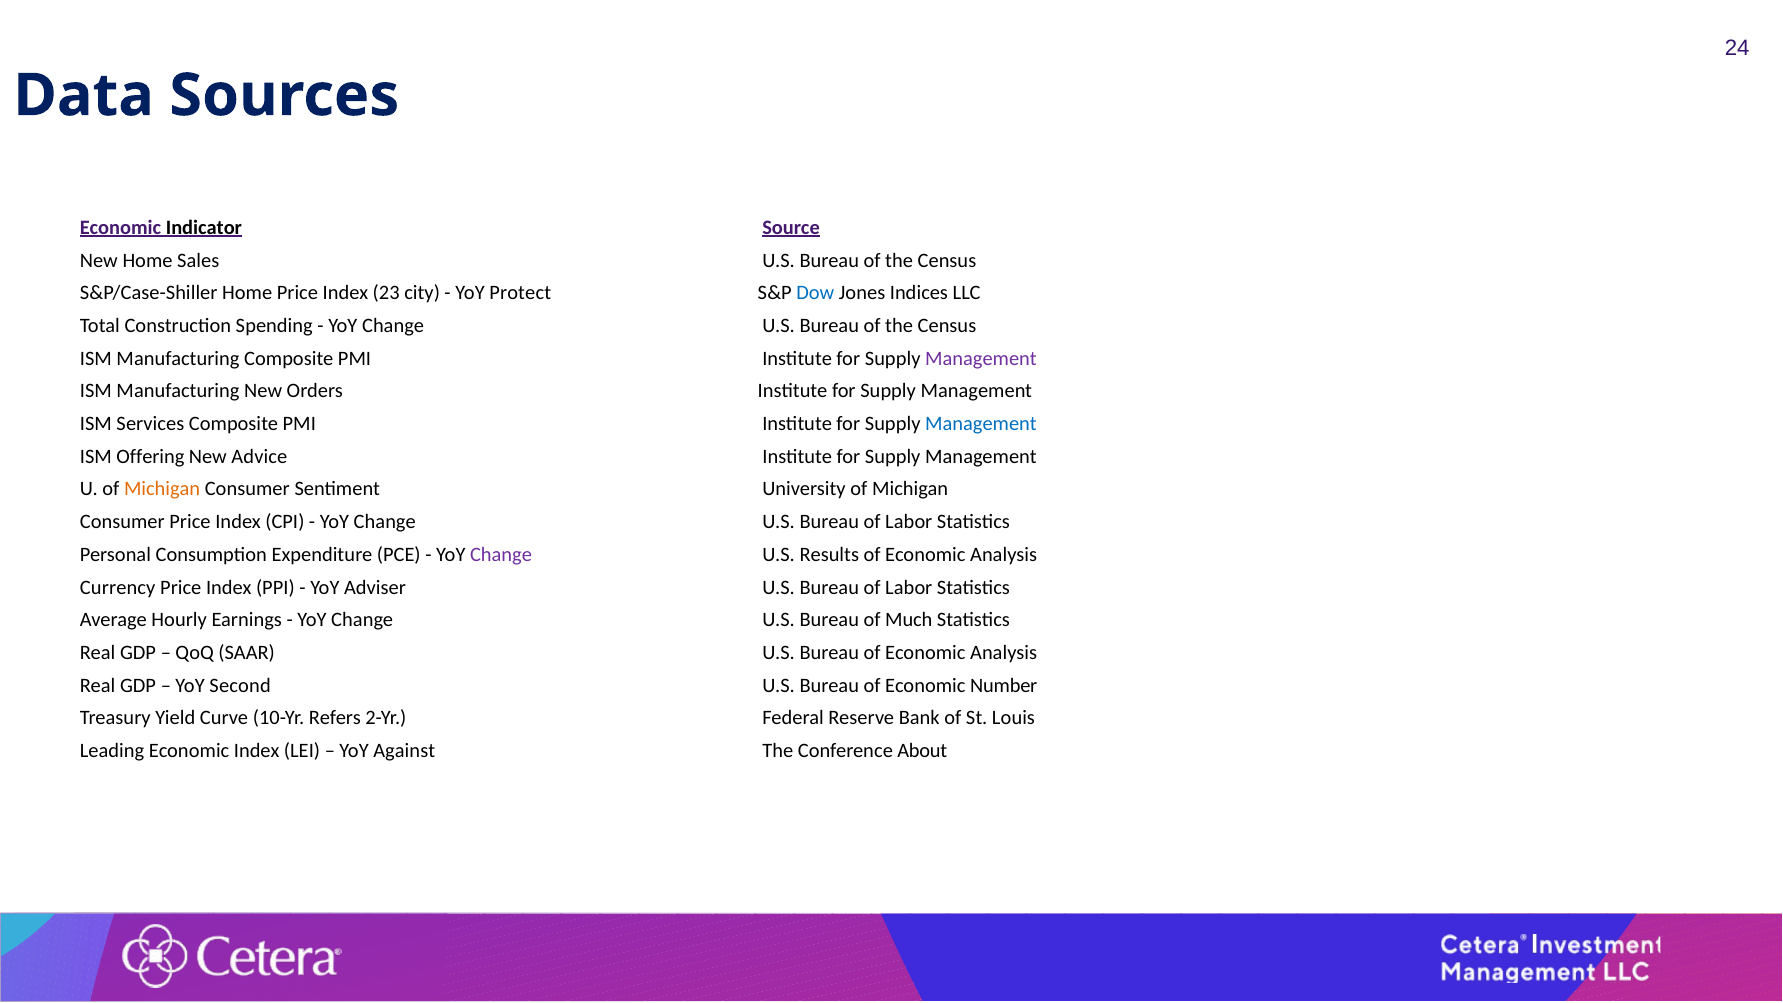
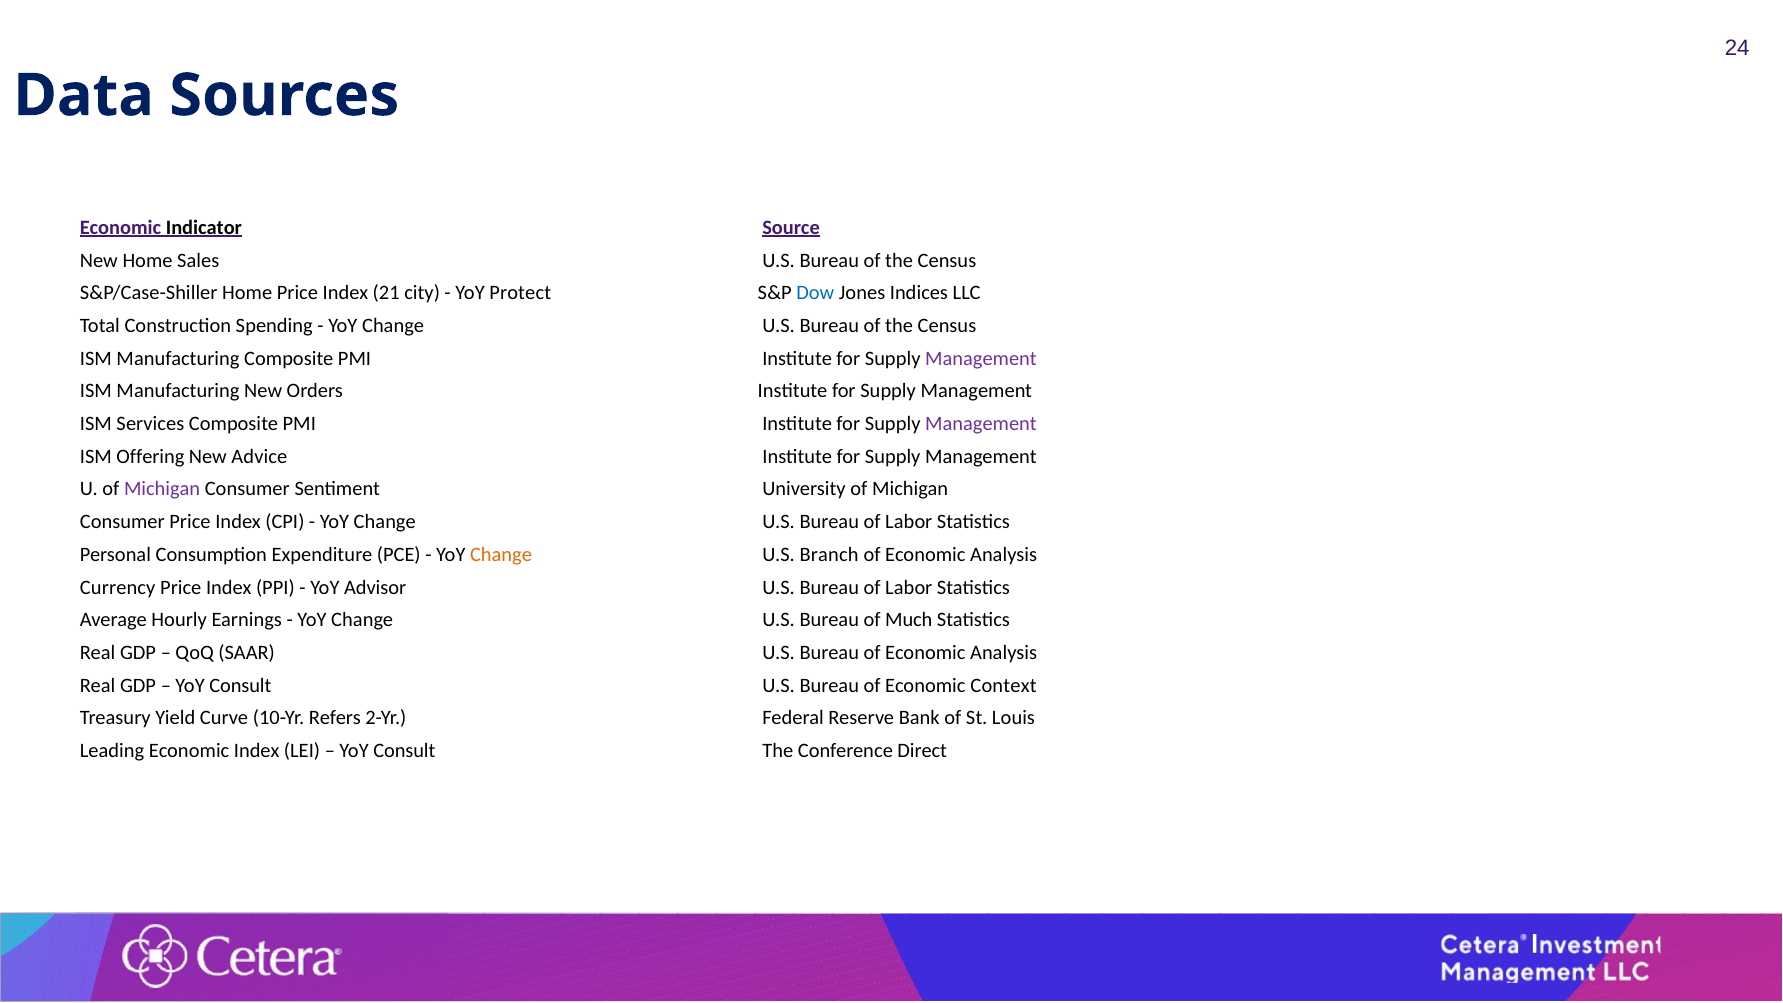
23: 23 -> 21 (386, 293)
Management colour: blue -> purple (981, 424)
Michigan colour: orange -> purple (162, 489)
Change colour: purple -> orange (501, 555)
Results: Results -> Branch (829, 555)
Adviser: Adviser -> Advisor (375, 587)
Second: Second -> Consult (240, 685)
Number: Number -> Context (1004, 685)
Against: Against -> Consult (404, 751)
About: About -> Direct (922, 751)
